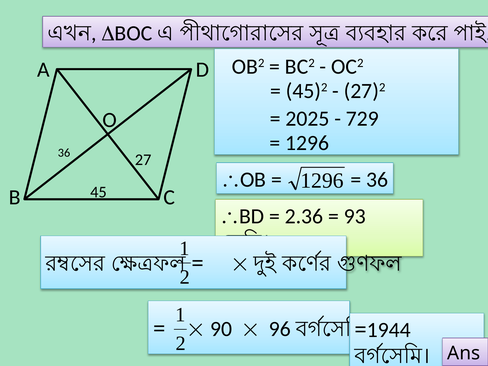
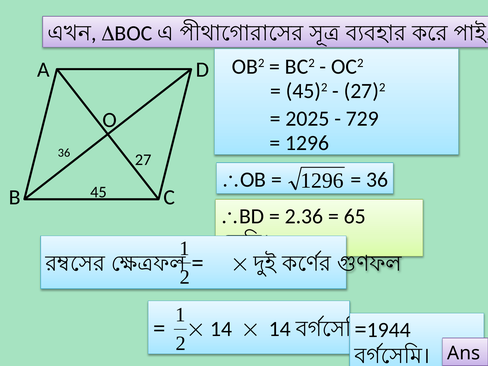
93: 93 -> 65 (355, 216)
90: 90 -> 14 (221, 329)
96: 96 -> 14 (280, 329)
